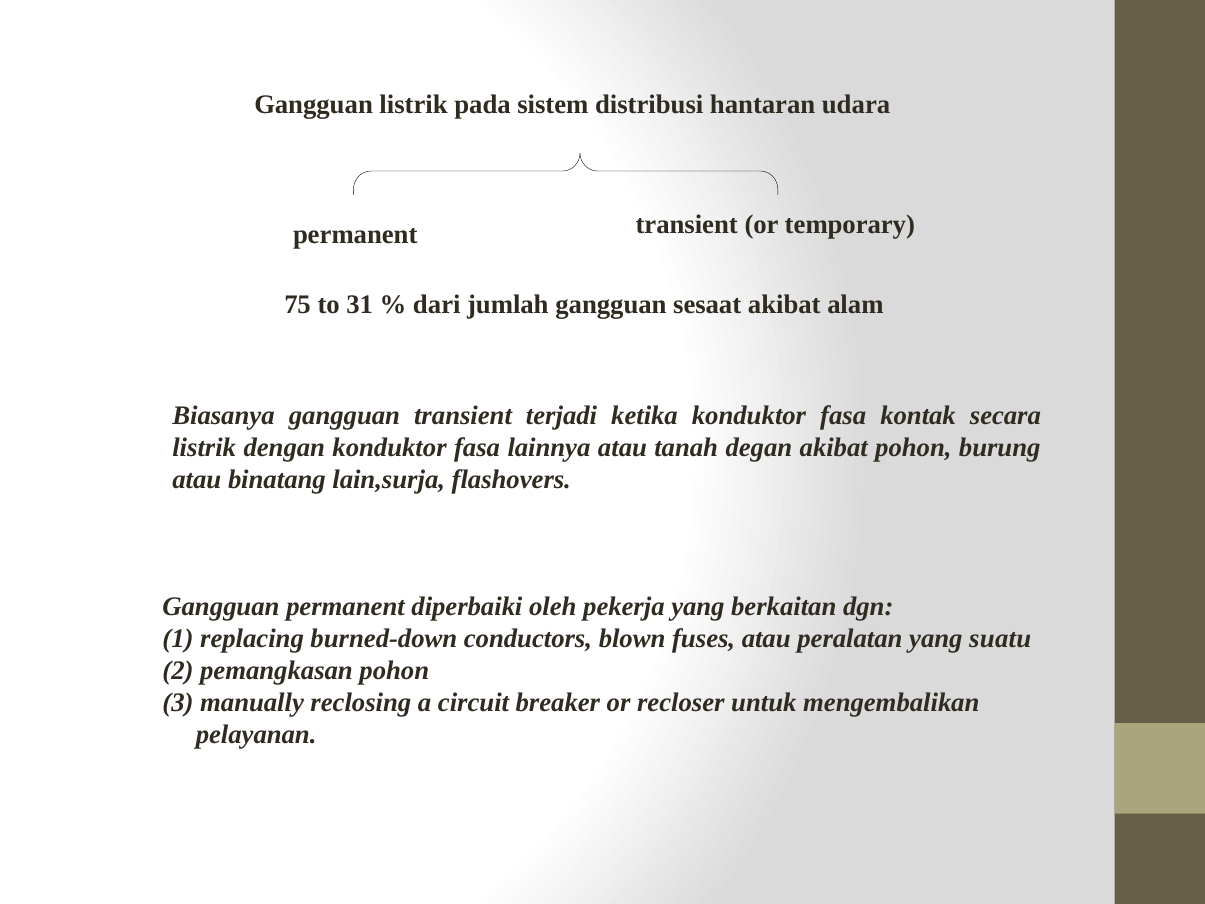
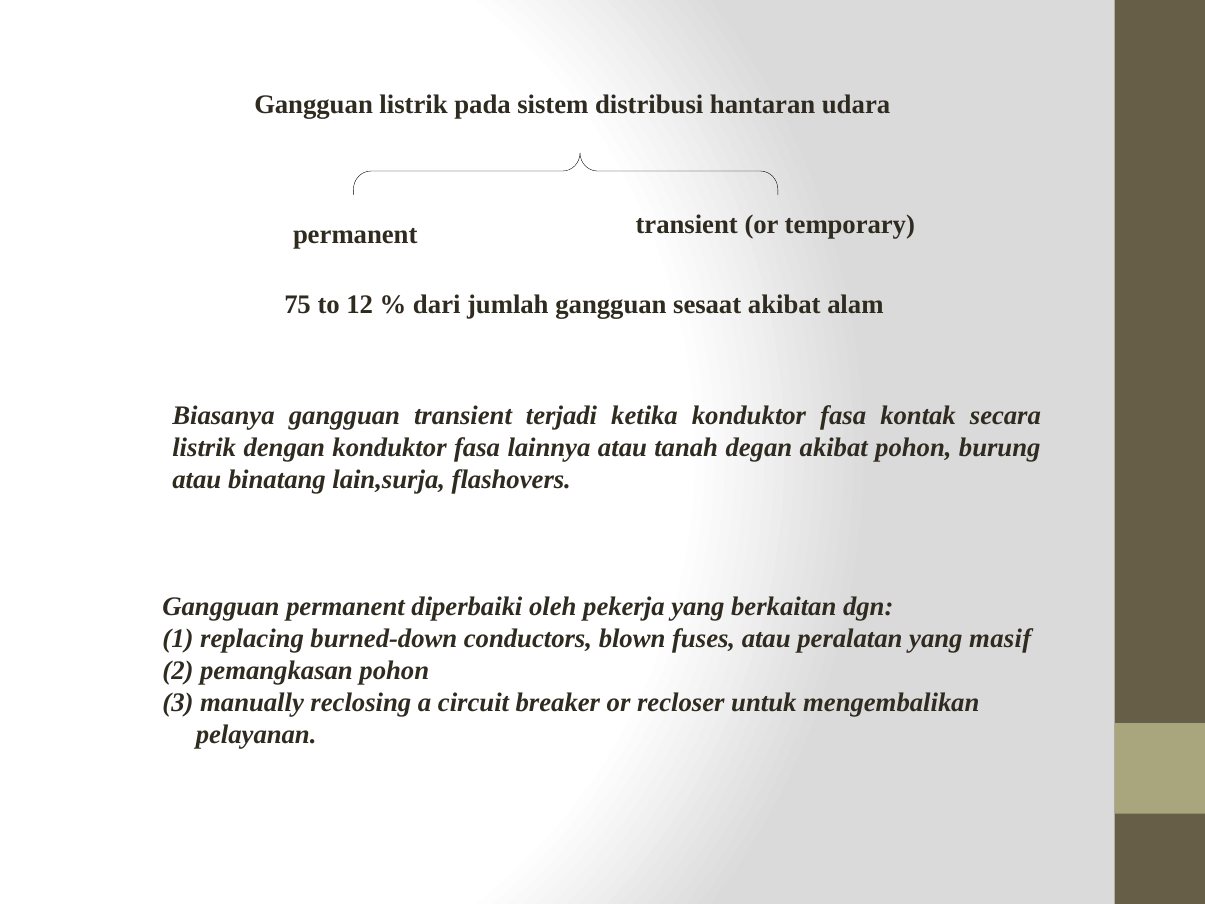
31: 31 -> 12 (360, 305)
suatu: suatu -> masif (1000, 638)
